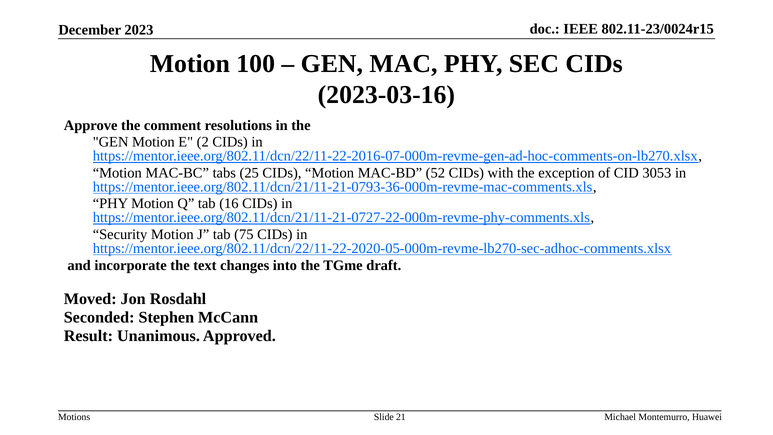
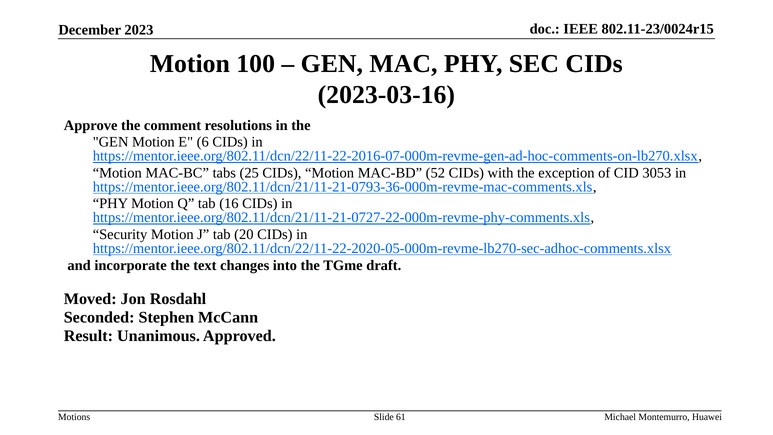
2: 2 -> 6 (203, 142)
75: 75 -> 20 (244, 234)
21: 21 -> 61 (401, 417)
